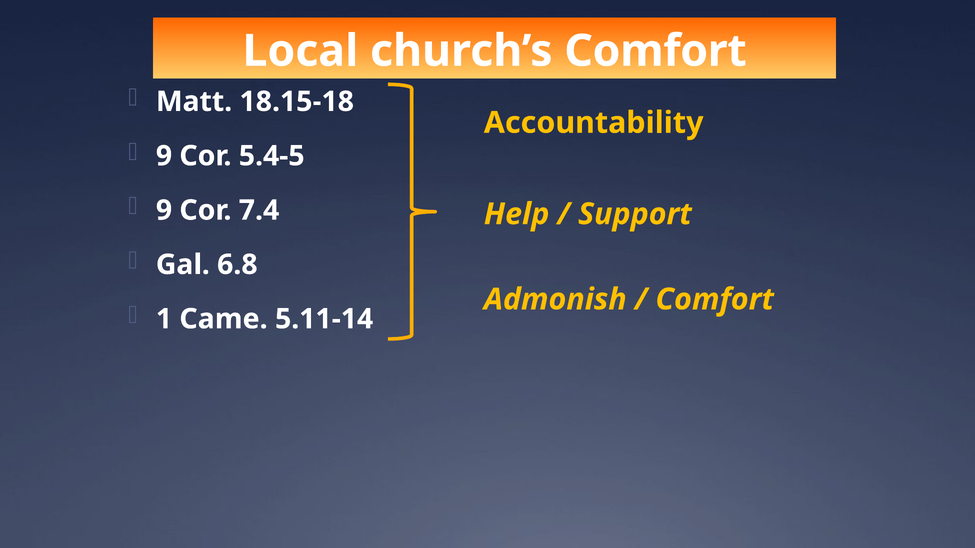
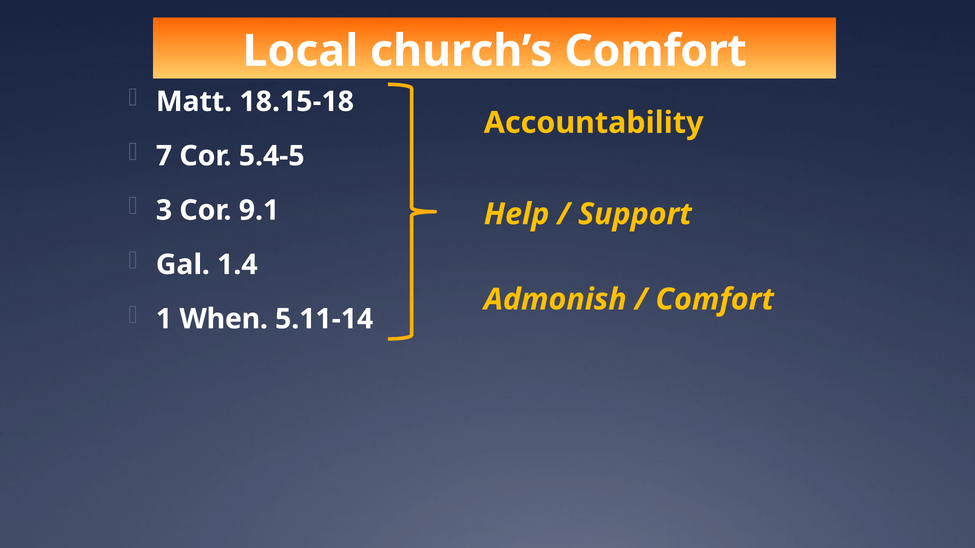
9: 9 -> 7 (164, 156)
9: 9 -> 3 (164, 210)
7.4: 7.4 -> 9.1 (259, 210)
6.8: 6.8 -> 1.4 (237, 265)
Came: Came -> When (224, 319)
